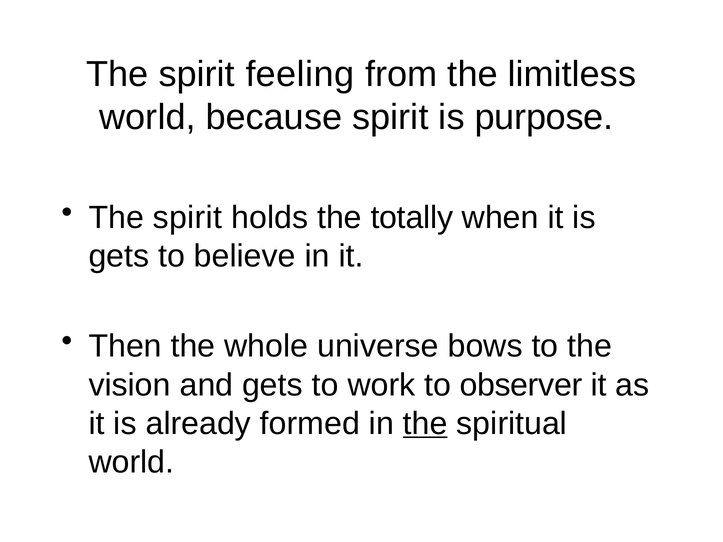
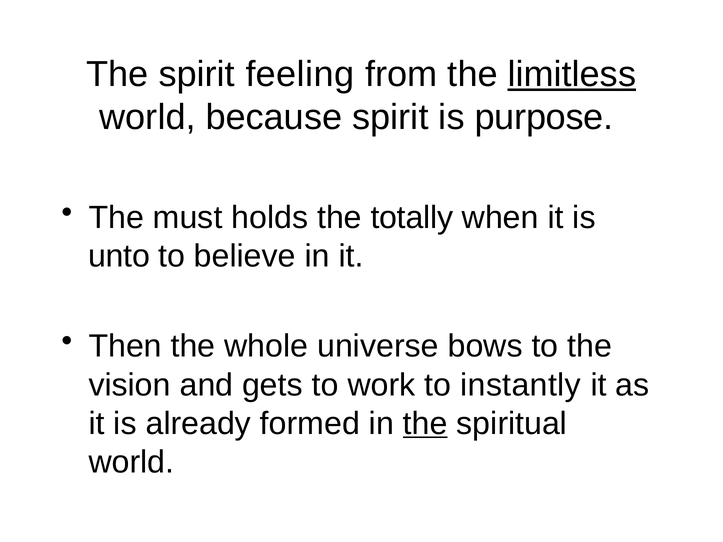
limitless underline: none -> present (572, 74)
spirit: spirit -> must (188, 218)
gets: gets -> unto (119, 257)
observer: observer -> instantly (521, 385)
